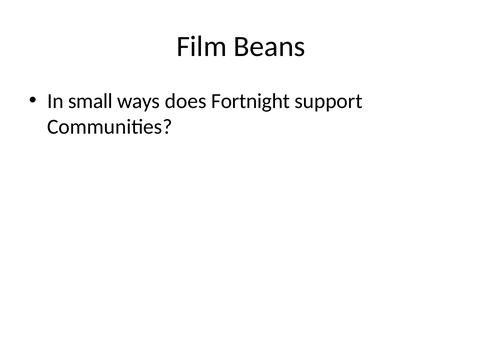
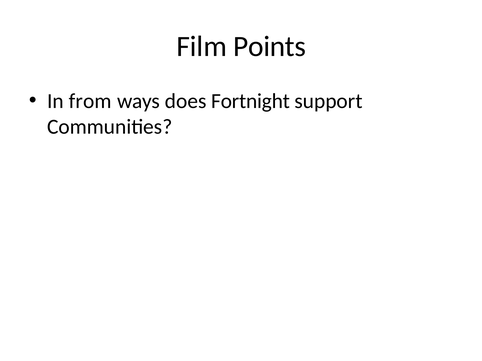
Beans: Beans -> Points (270, 47)
small: small -> from (90, 101)
